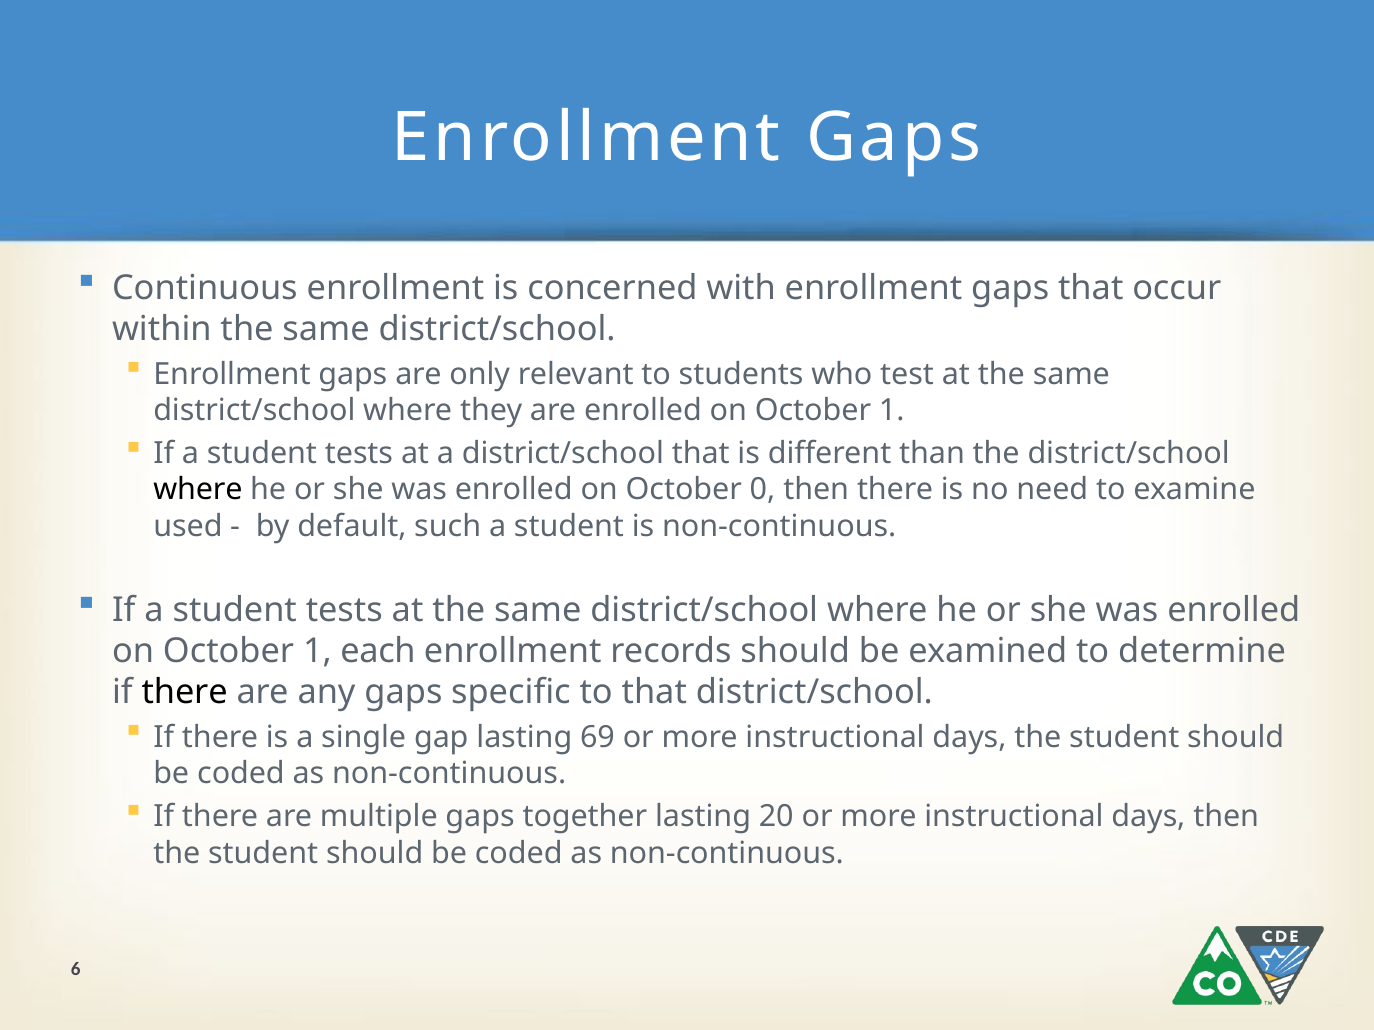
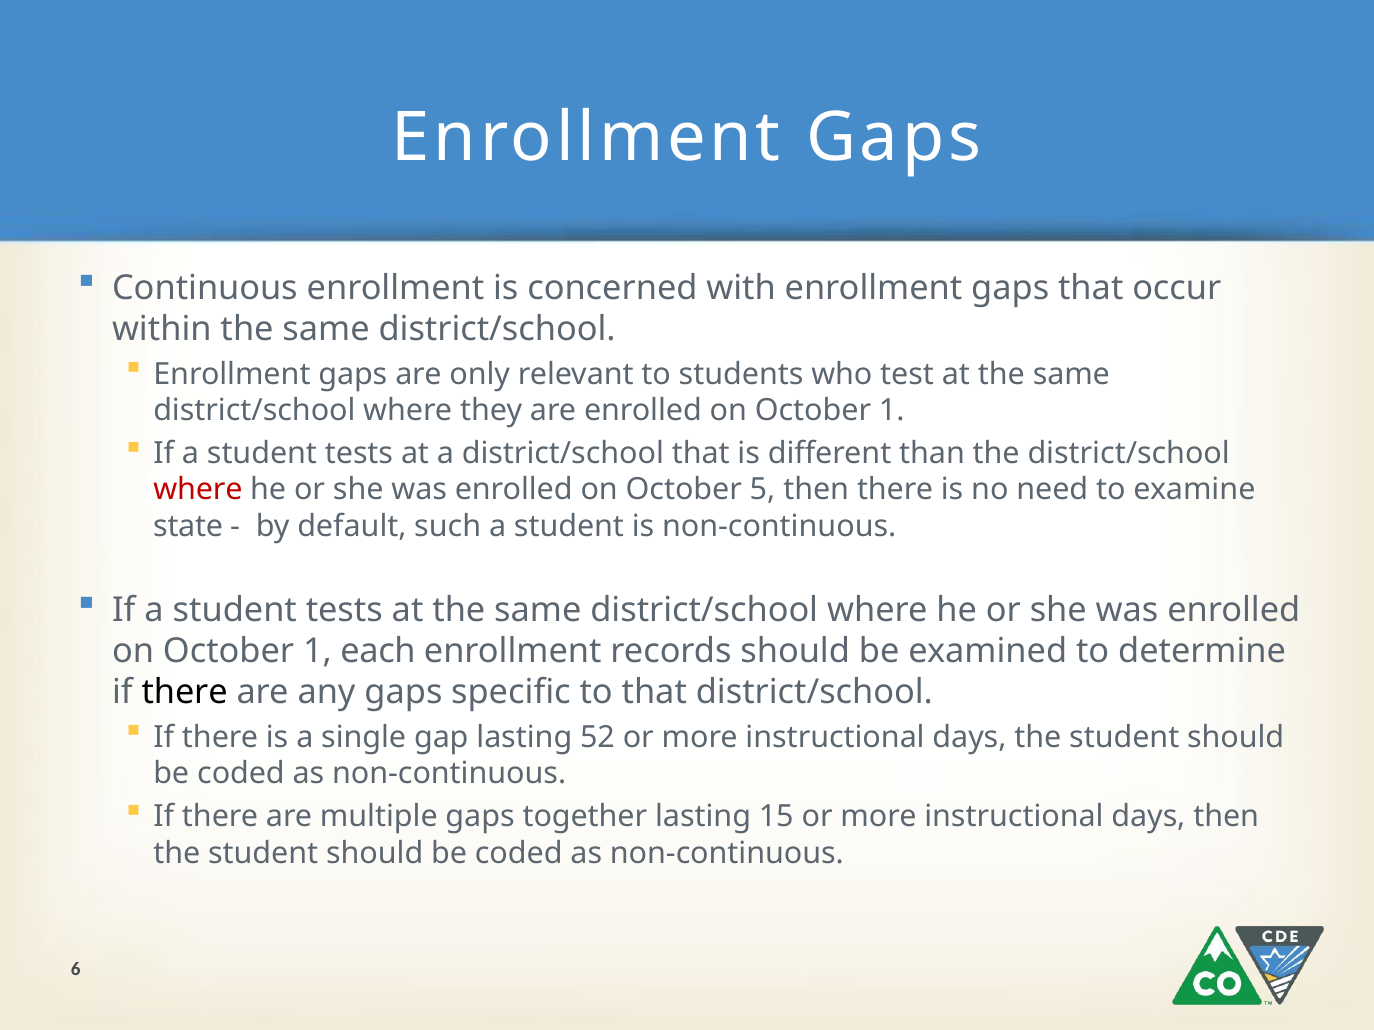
where colour: black -> red (198, 490)
0: 0 -> 5 (763, 490)
used: used -> state (188, 527)
69: 69 -> 52 (597, 737)
20: 20 -> 15 (776, 817)
